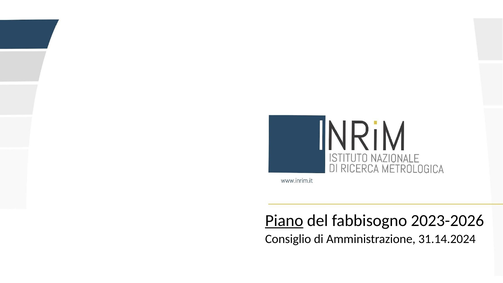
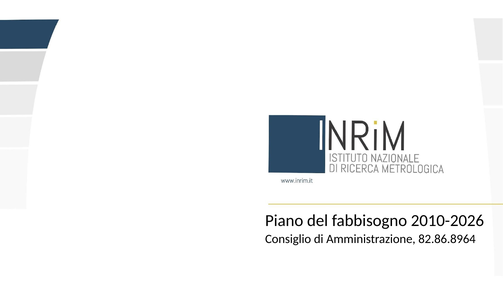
Piano underline: present -> none (284, 220)
2023-2026: 2023-2026 -> 2010-2026 (447, 220)
31.14.2024: 31.14.2024 -> 82.86.8964 (447, 239)
